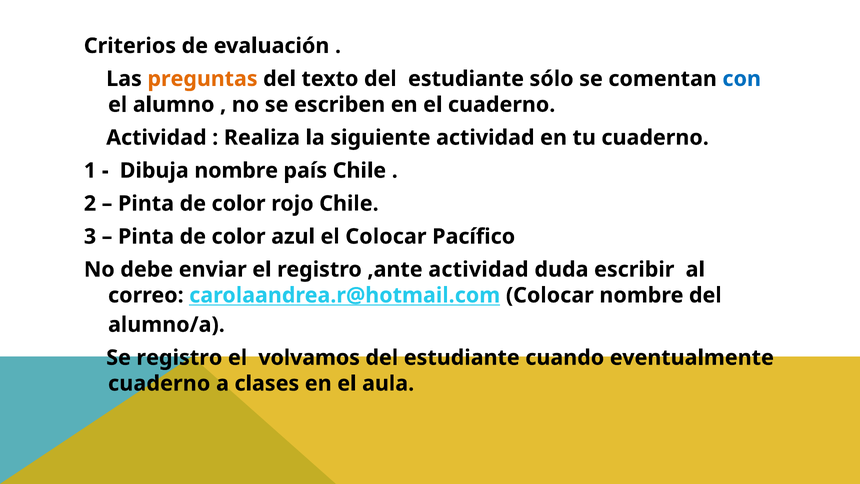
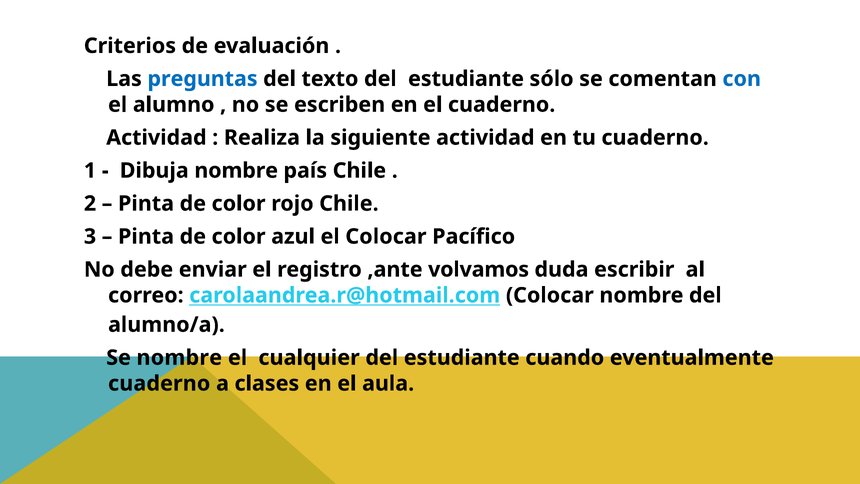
preguntas colour: orange -> blue (203, 79)
,ante actividad: actividad -> volvamos (479, 269)
Se registro: registro -> nombre (179, 358)
volvamos: volvamos -> cualquier (309, 358)
